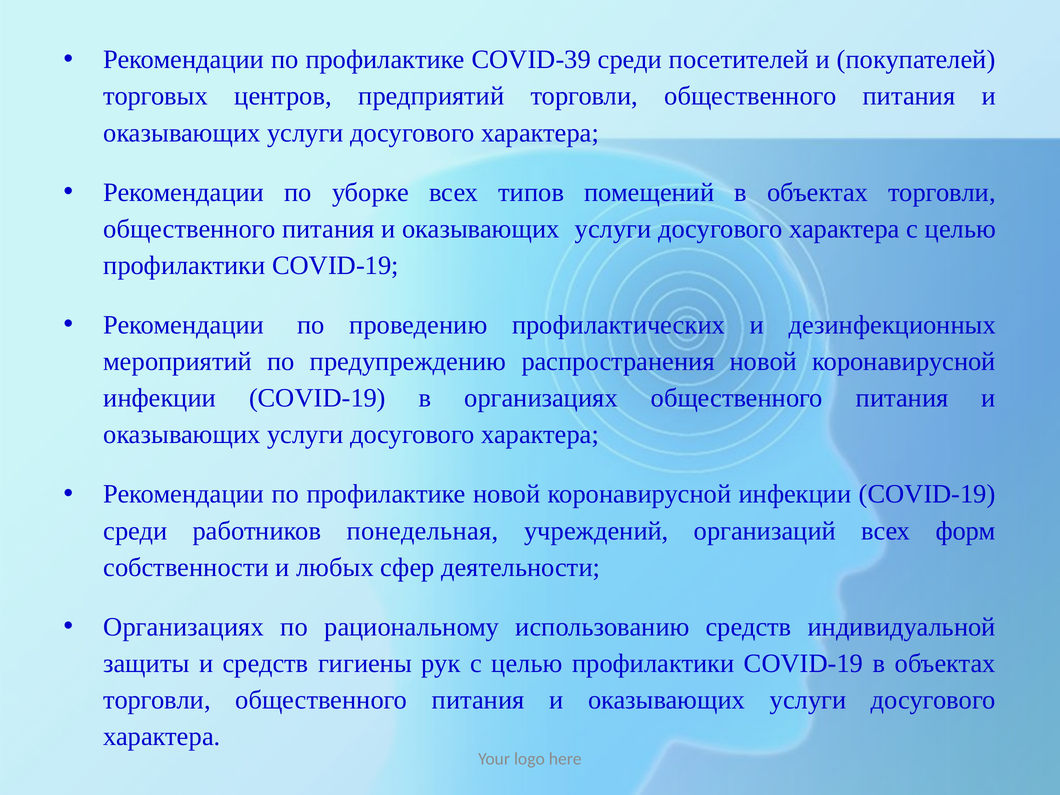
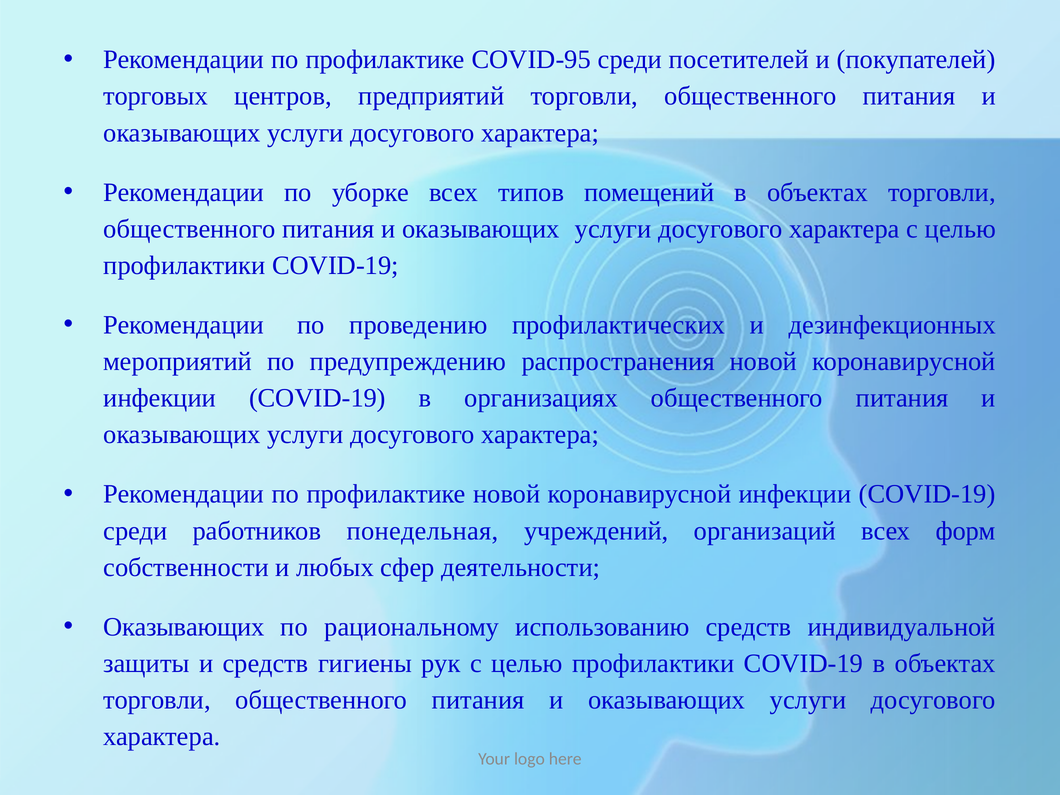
COVID-39: COVID-39 -> COVID-95 (531, 60)
Организациях: Организациях -> Оказывающих (184, 627)
